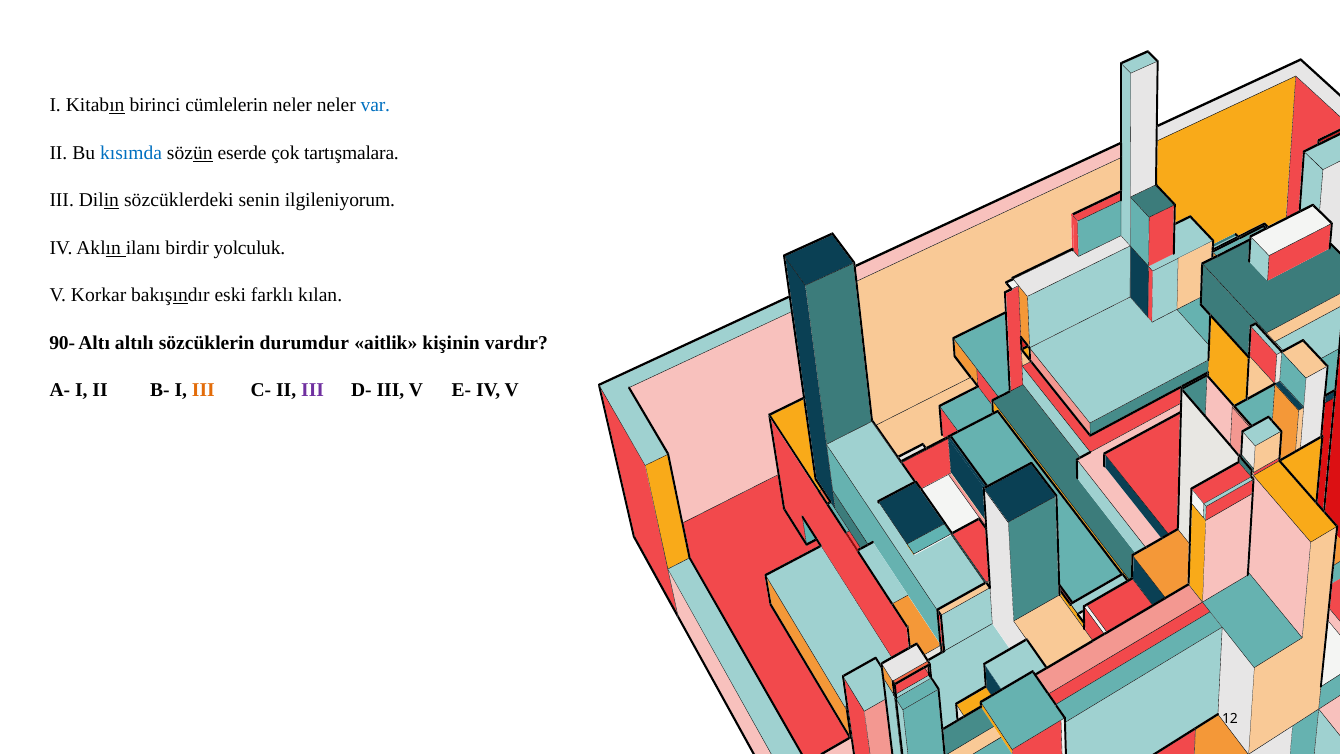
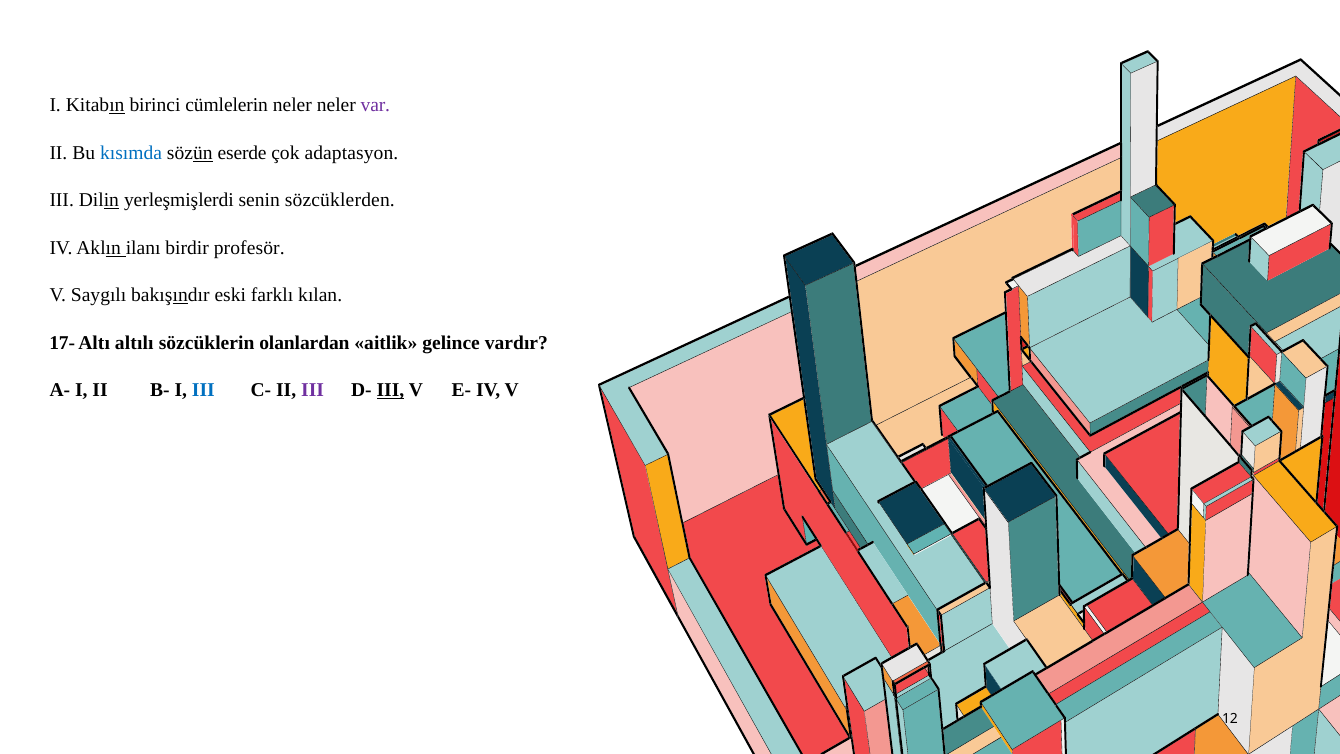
var colour: blue -> purple (375, 105)
tartışmalara: tartışmalara -> adaptasyon (351, 153)
sözcüklerdeki: sözcüklerdeki -> yerleşmişlerdi (179, 200)
ilgileniyorum: ilgileniyorum -> sözcüklerden (340, 200)
yolculuk: yolculuk -> profesör (249, 248)
Korkar: Korkar -> Saygılı (99, 295)
90-: 90- -> 17- (62, 343)
durumdur: durumdur -> olanlardan (304, 343)
kişinin: kişinin -> gelince (451, 343)
III colour: orange -> blue (203, 390)
III underline: none -> present (390, 390)
